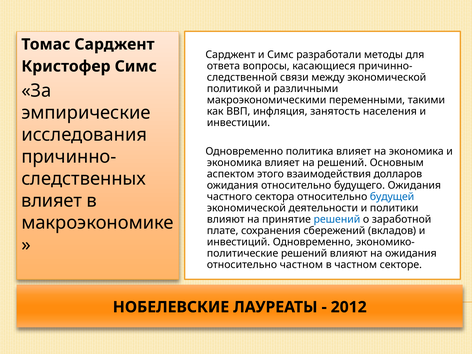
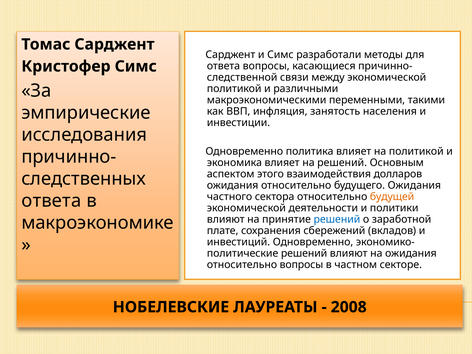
на экономика: экономика -> политикой (416, 151)
будущей colour: blue -> orange (392, 197)
влияет: влияет -> ответа (51, 201)
относительно частном: частном -> вопросы (301, 265)
2012: 2012 -> 2008 (349, 307)
